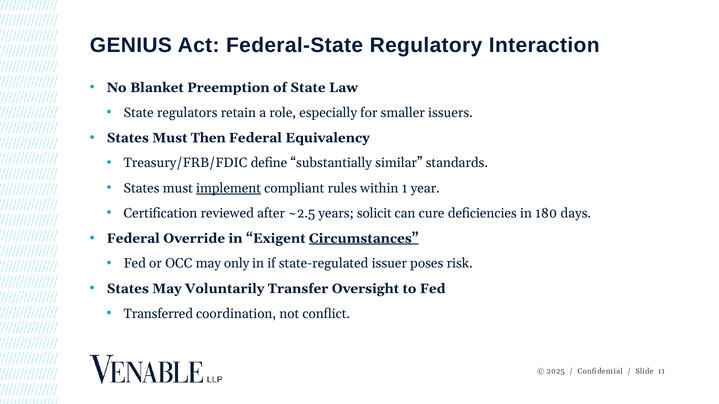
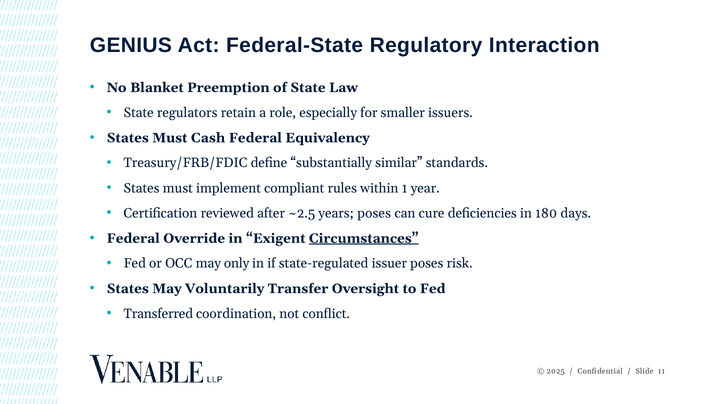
Then: Then -> Cash (208, 138)
implement underline: present -> none (229, 188)
years solicit: solicit -> poses (374, 213)
